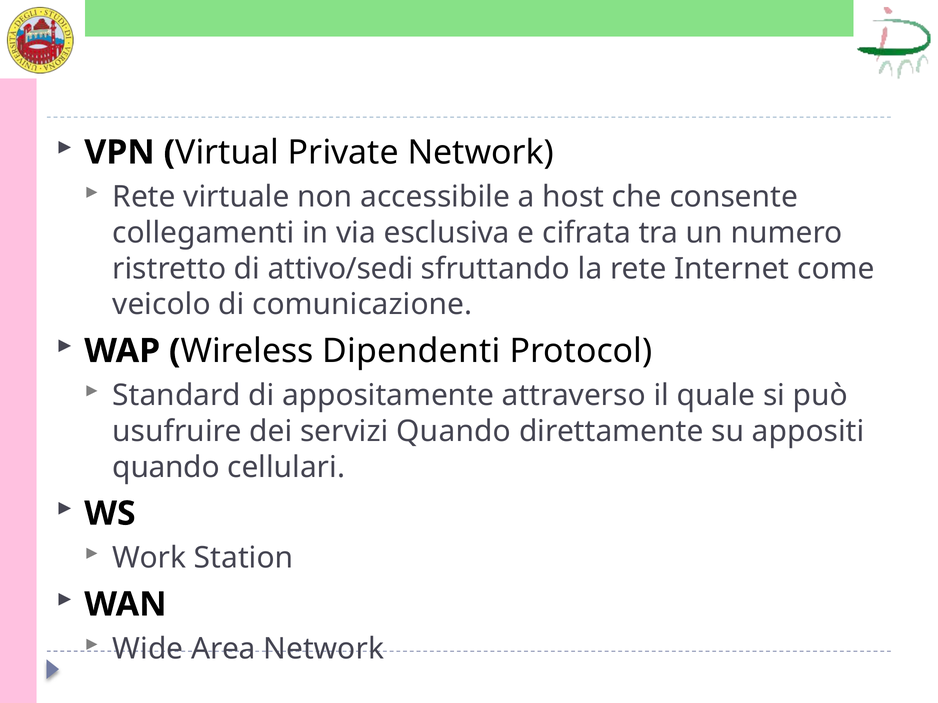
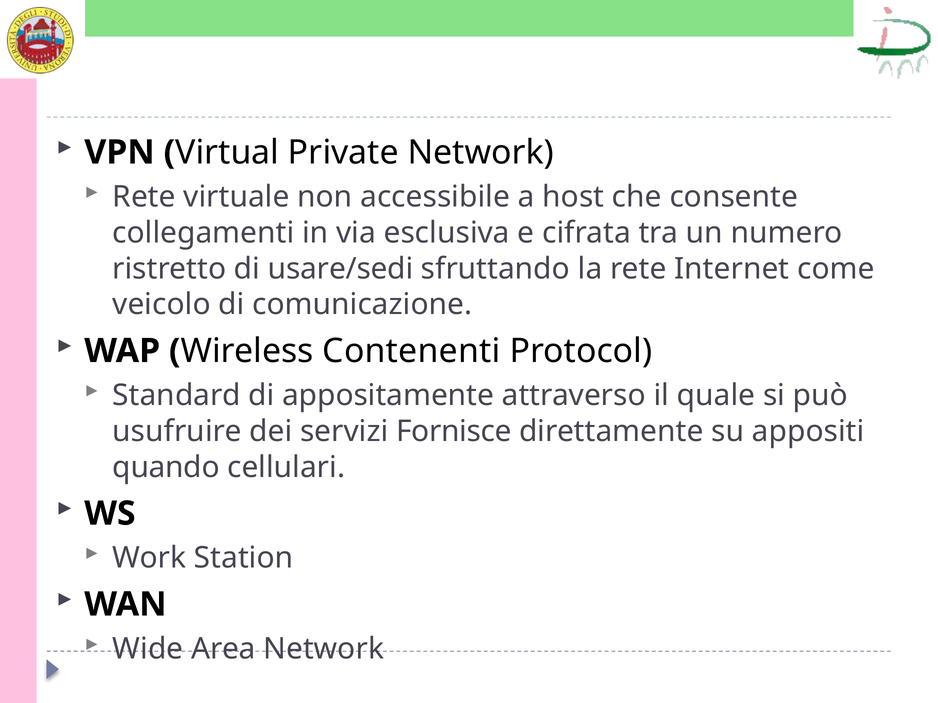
attivo/sedi: attivo/sedi -> usare/sedi (341, 269)
Dipendenti: Dipendenti -> Contenenti (412, 351)
servizi Quando: Quando -> Fornisce (454, 432)
